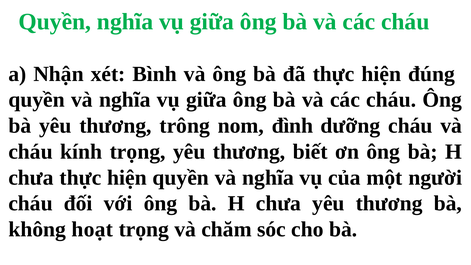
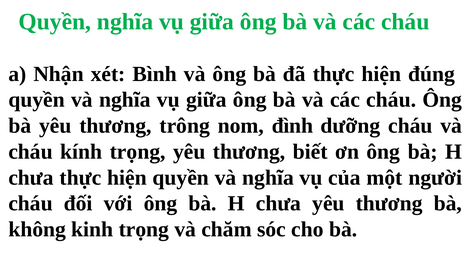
hoạt: hoạt -> kinh (92, 229)
